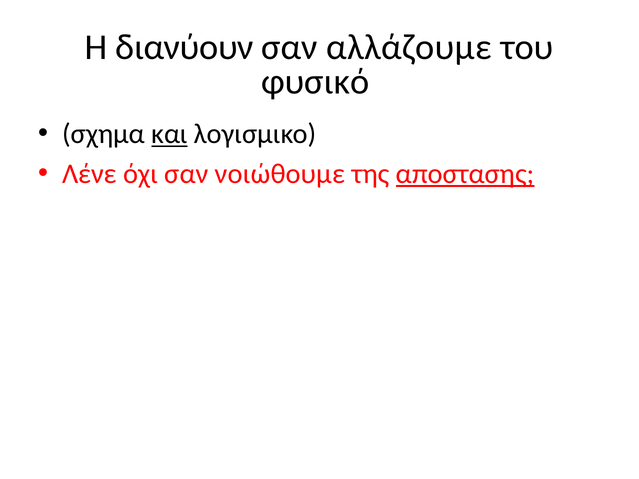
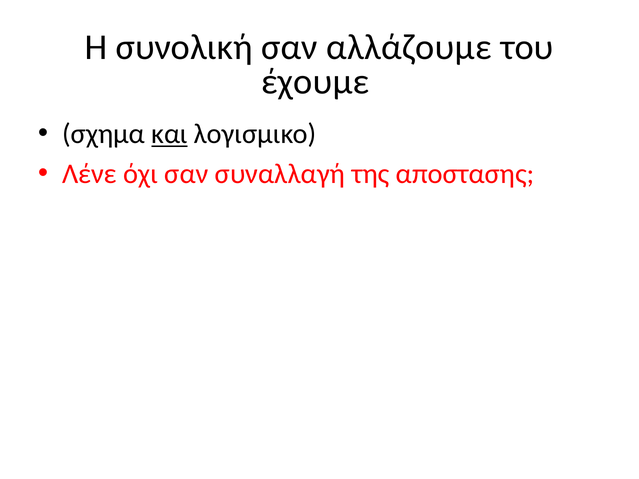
διανύουν: διανύουν -> συνολική (184, 47)
φυσικό: φυσικό -> έχουμε (315, 82)
νοιώθουμε: νοιώθουμε -> συναλλαγή (280, 174)
αποστασης underline: present -> none (465, 174)
